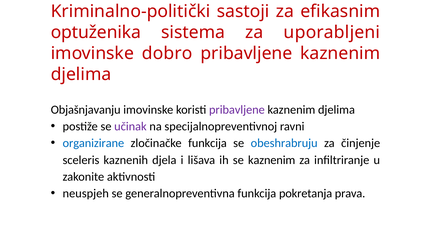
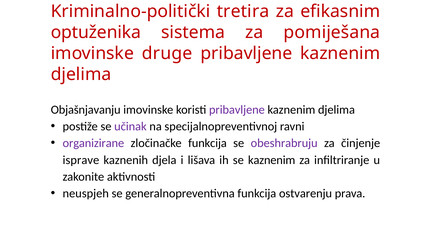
sastoji: sastoji -> tretira (243, 11)
uporabljeni: uporabljeni -> pomiješana (332, 32)
dobro: dobro -> druge (167, 54)
organizirane colour: blue -> purple (93, 143)
obeshrabruju colour: blue -> purple (284, 143)
sceleris: sceleris -> isprave (81, 160)
pokretanja: pokretanja -> ostvarenju (306, 194)
